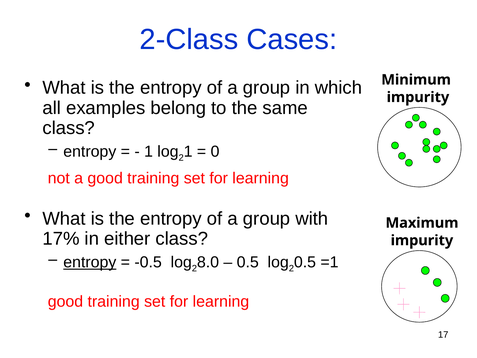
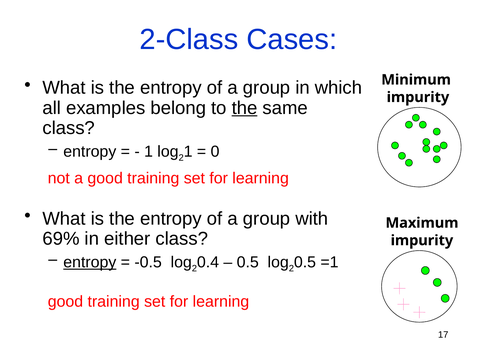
the underline: none -> present (245, 108)
17%: 17% -> 69% (61, 238)
8.0: 8.0 -> 0.4 (208, 262)
